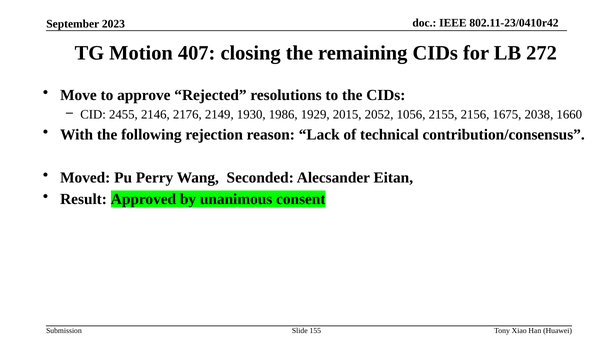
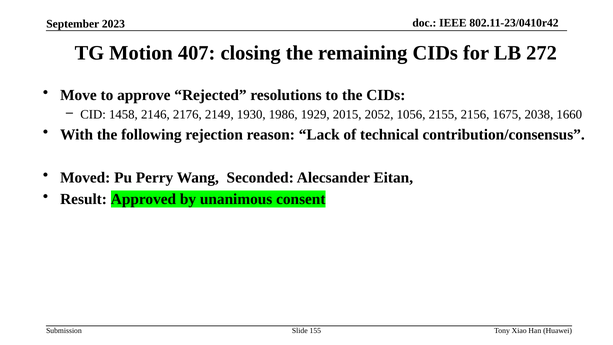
2455: 2455 -> 1458 (123, 115)
